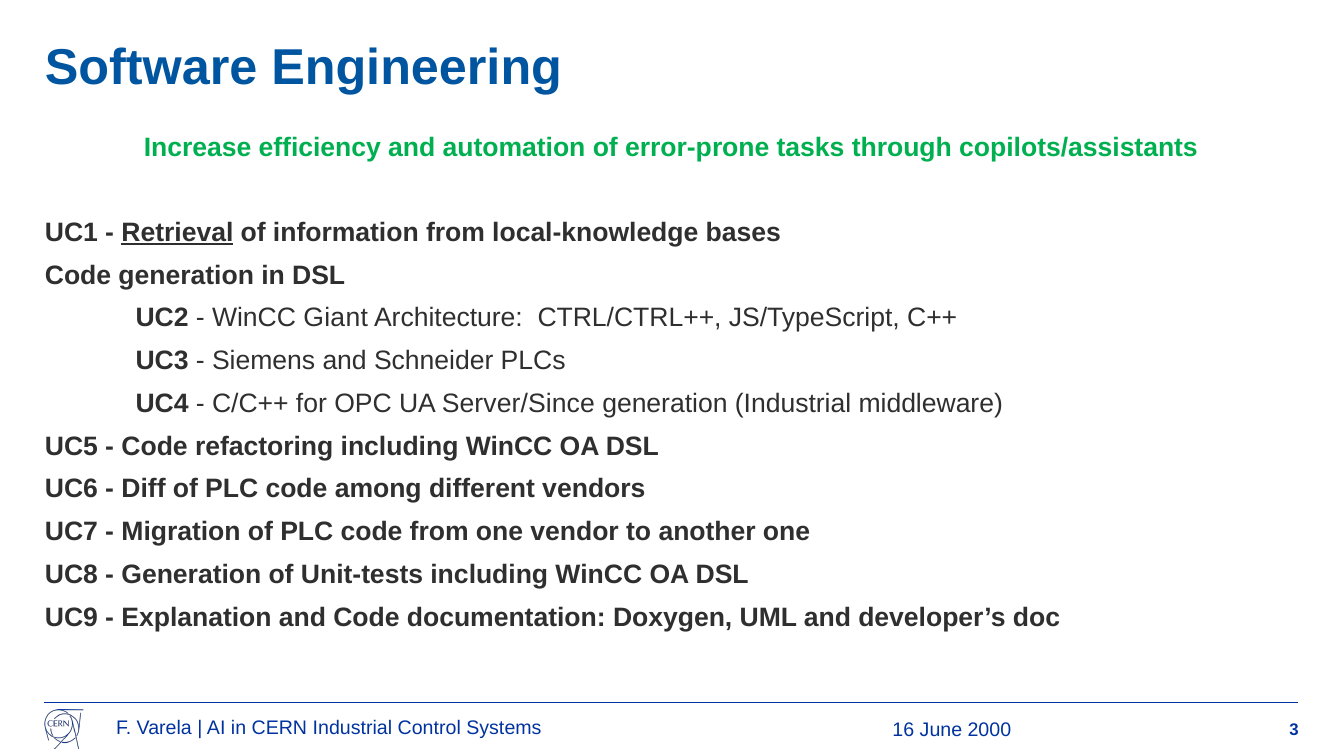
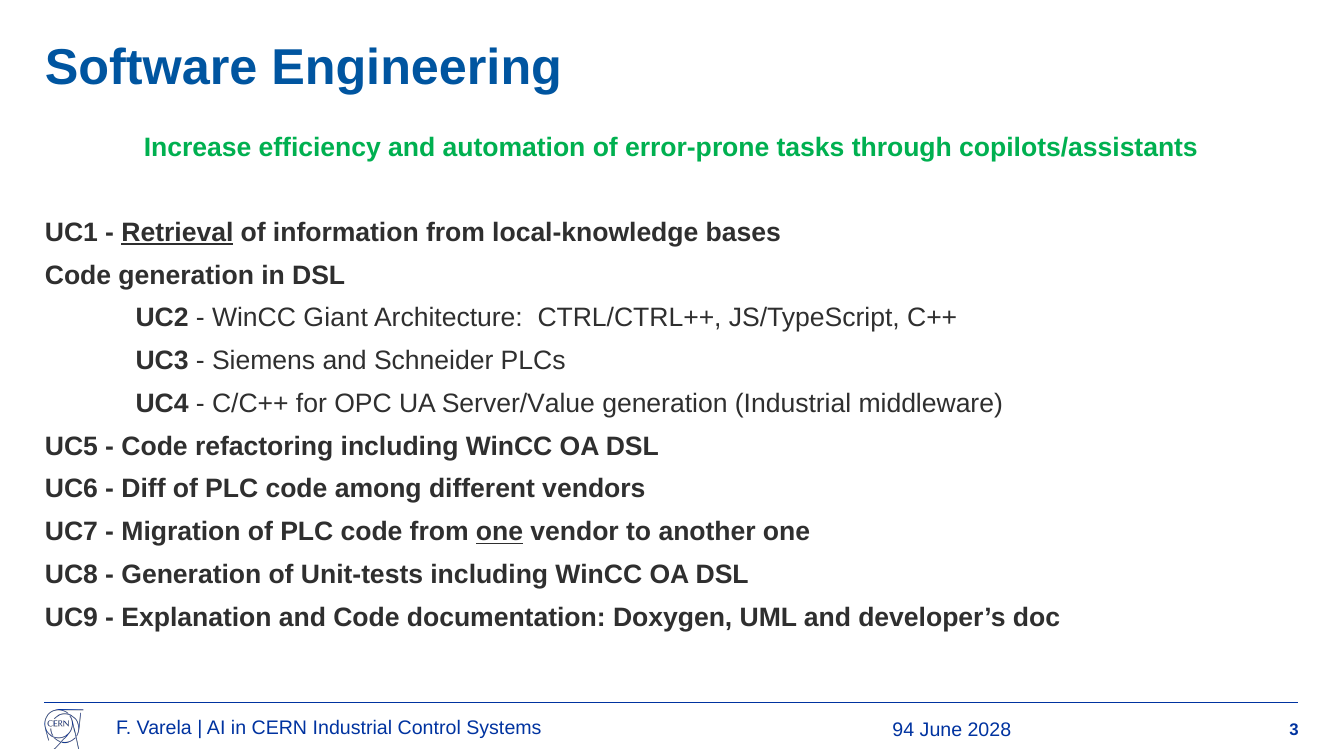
Server/Since: Server/Since -> Server/Value (518, 403)
one underline: none -> present (500, 531)
16: 16 -> 94 (903, 729)
2000: 2000 -> 2028 (989, 729)
